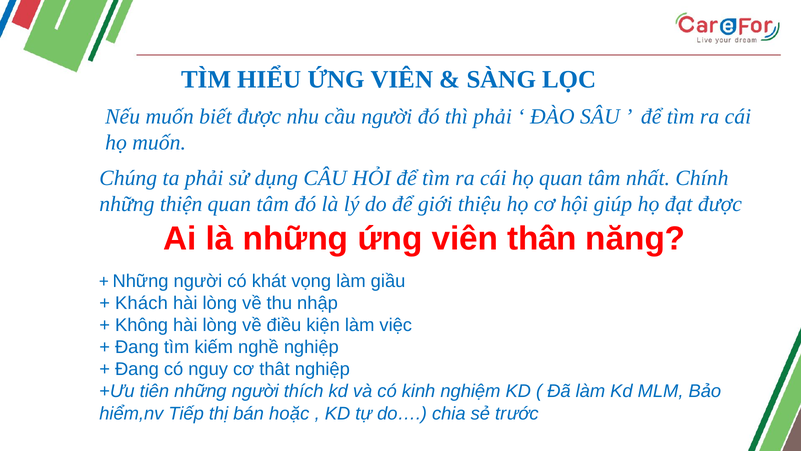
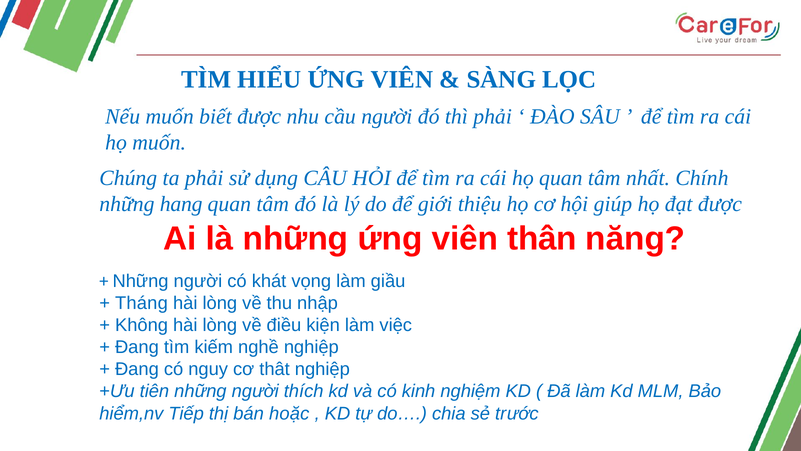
thiện: thiện -> hang (181, 204)
Khách: Khách -> Tháng (141, 303)
